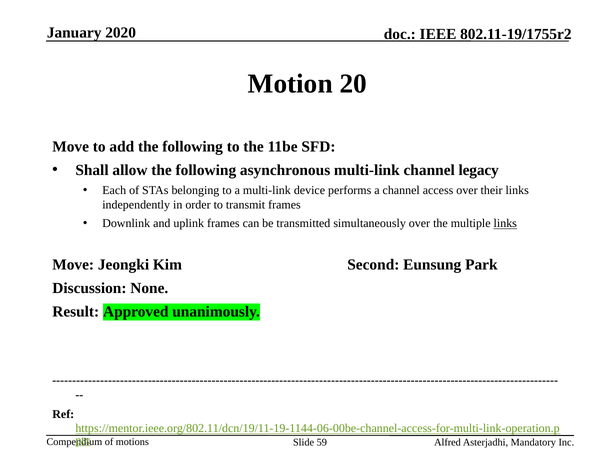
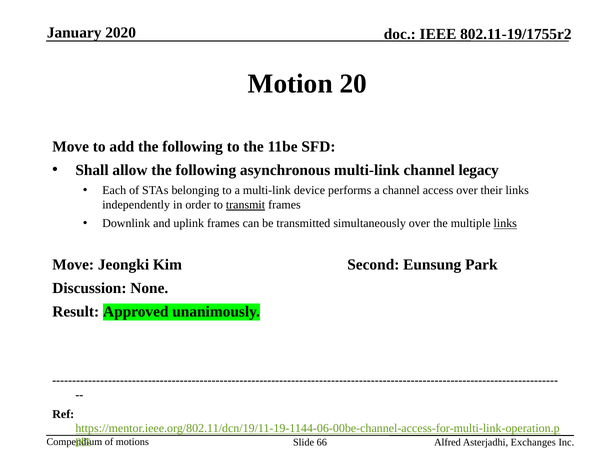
transmit underline: none -> present (246, 205)
59: 59 -> 66 (322, 442)
Mandatory: Mandatory -> Exchanges (533, 442)
